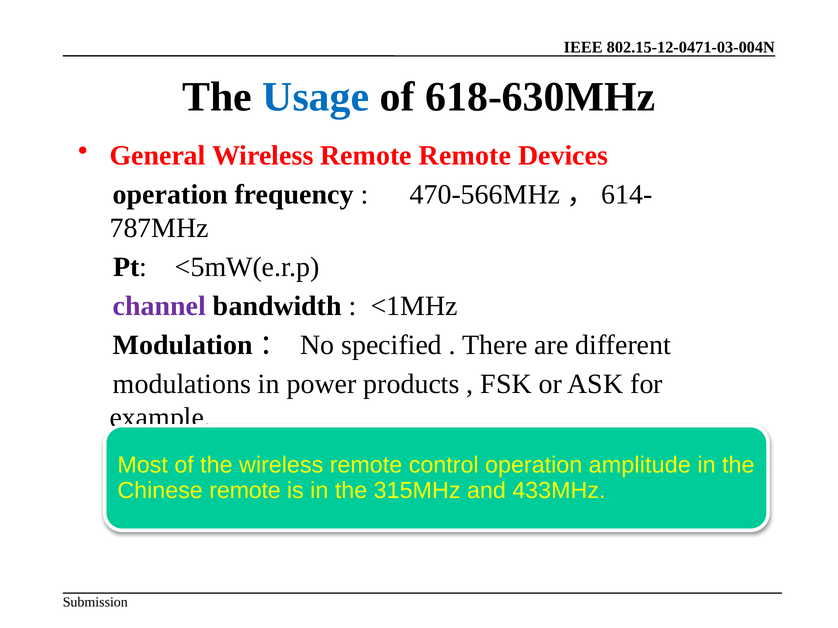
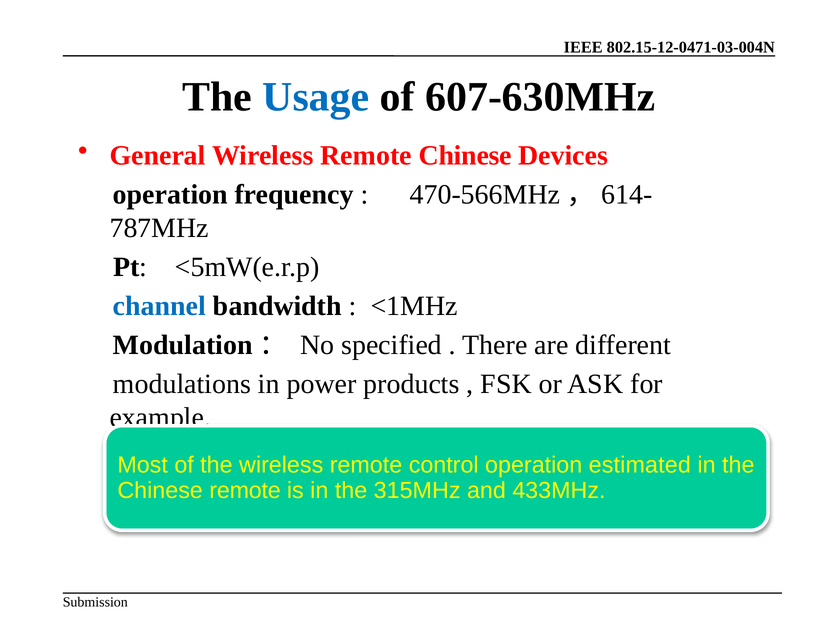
618-630MHz: 618-630MHz -> 607-630MHz (540, 97)
Remote Remote: Remote -> Chinese (465, 156)
channel colour: purple -> blue (160, 306)
amplitude: amplitude -> estimated (640, 466)
